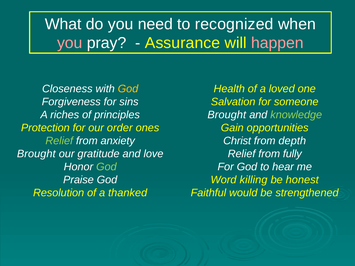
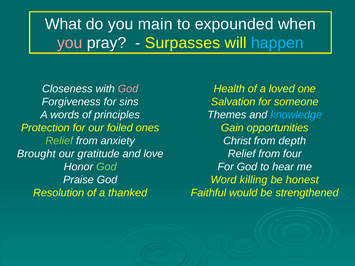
need: need -> main (155, 24)
recognized: recognized -> expounded (234, 24)
Assurance: Assurance -> Surpasses (183, 43)
happen colour: pink -> light blue (277, 43)
God colour: yellow -> pink (128, 89)
Brought: Brought -> Themes (227, 115)
knowledge colour: light green -> light blue (296, 115)
riches: riches -> words (65, 115)
order: order -> foiled (120, 128)
fully: fully -> four (292, 154)
